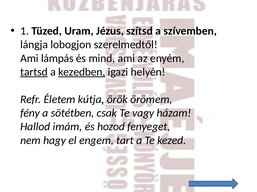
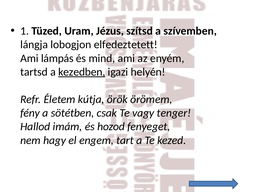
szerelmedtől: szerelmedtől -> elfedeztetett (126, 45)
tartsd underline: present -> none (34, 72)
házam: házam -> tenger (174, 113)
